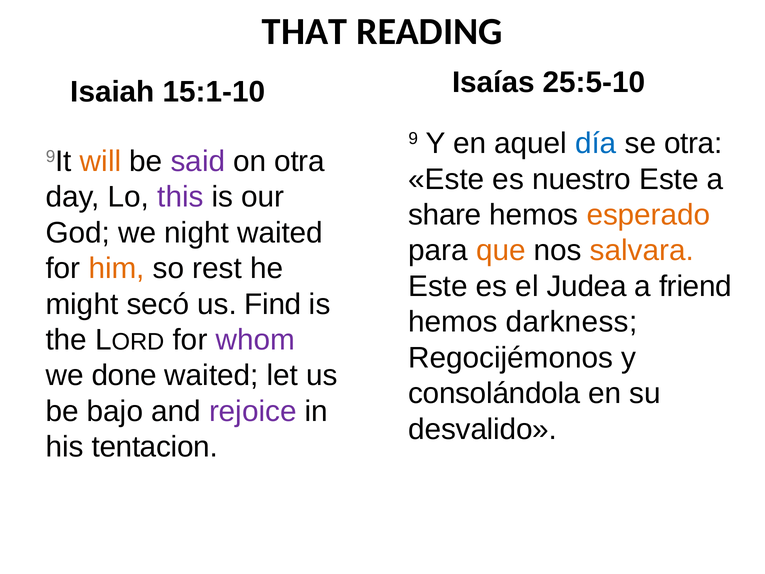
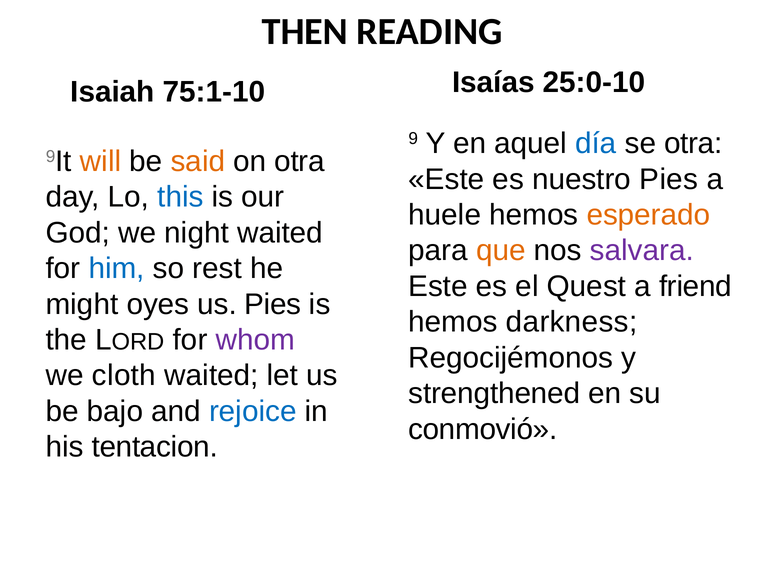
THAT: THAT -> THEN (305, 32)
25:5-10: 25:5-10 -> 25:0-10 (594, 82)
15:1-10: 15:1-10 -> 75:1-10 (214, 92)
said colour: purple -> orange (198, 161)
nuestro Este: Este -> Pies (669, 179)
this colour: purple -> blue (180, 197)
share: share -> huele (445, 215)
salvara colour: orange -> purple (642, 251)
him colour: orange -> blue (117, 268)
Judea: Judea -> Quest (586, 286)
secó: secó -> oyes (158, 304)
us Find: Find -> Pies (273, 304)
done: done -> cloth (124, 376)
consolándola: consolándola -> strengthened (494, 393)
rejoice colour: purple -> blue (253, 411)
desvalido: desvalido -> conmovió (483, 429)
